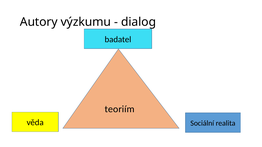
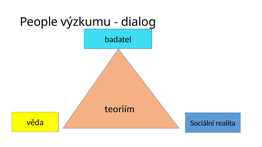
Autory: Autory -> People (39, 22)
